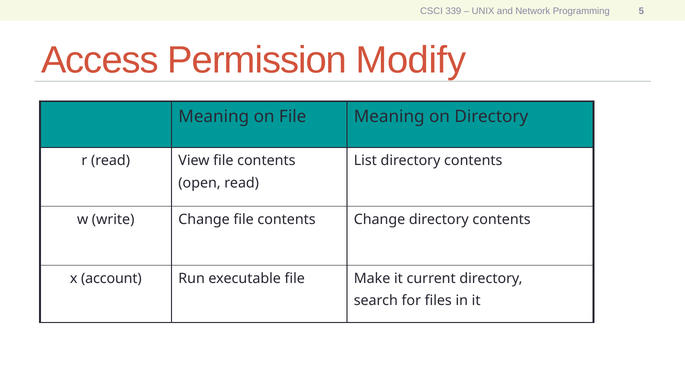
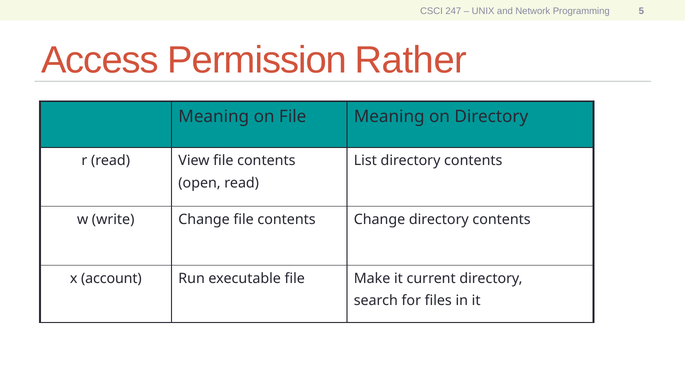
339: 339 -> 247 (453, 11)
Modify: Modify -> Rather (411, 60)
